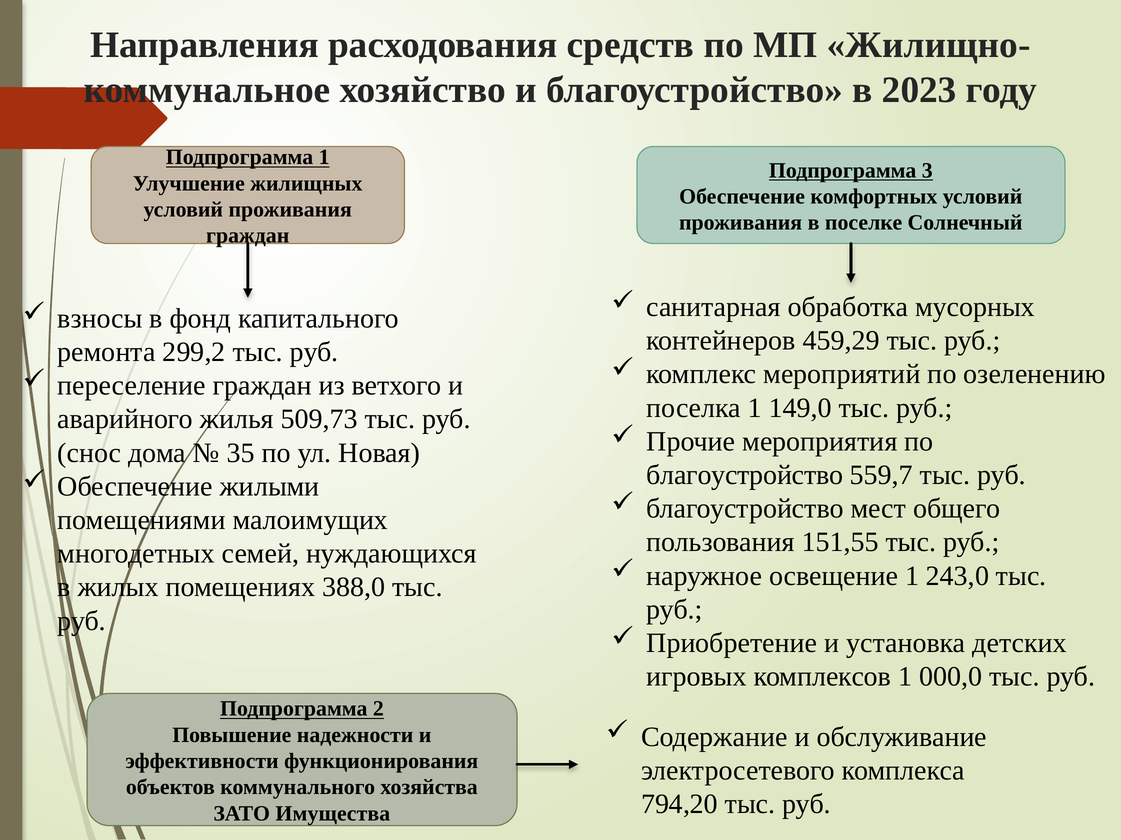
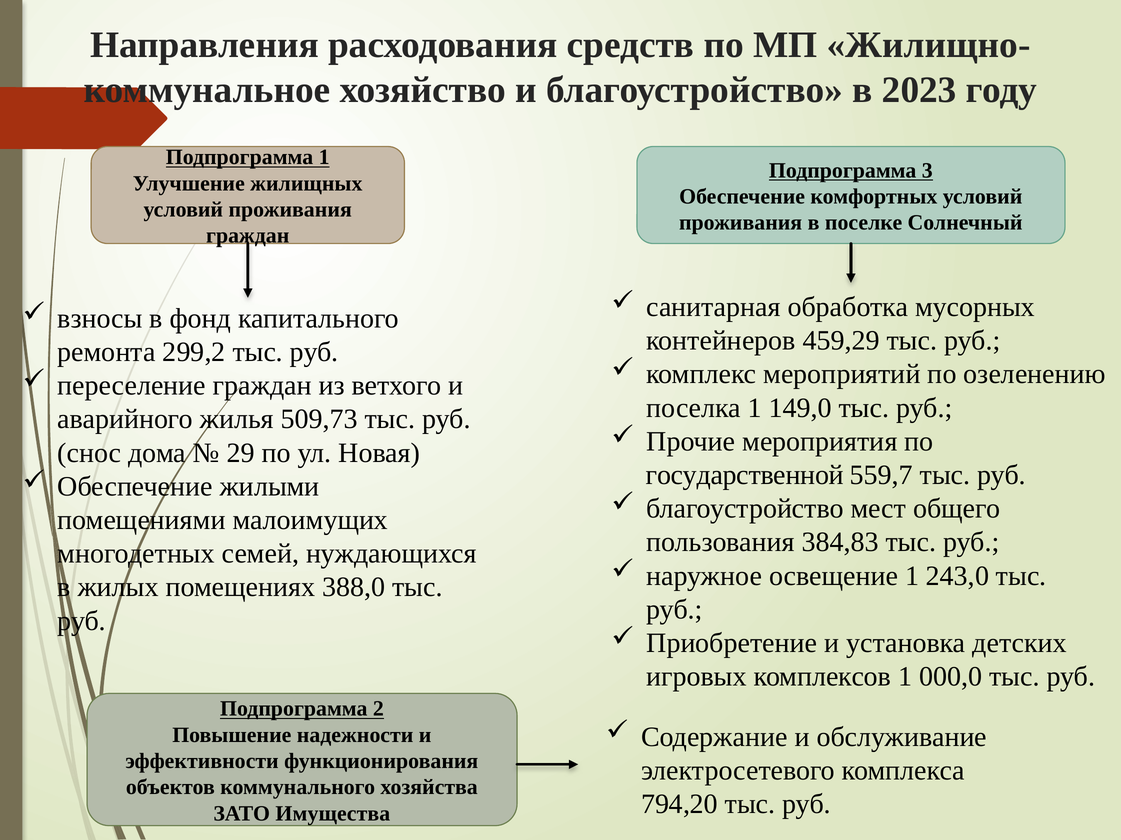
35: 35 -> 29 (241, 453)
благоустройство: благоустройство -> государственной (745, 475)
151,55: 151,55 -> 384,83 (840, 543)
